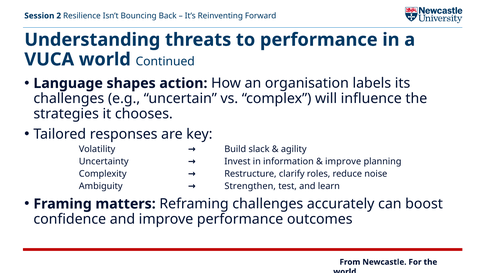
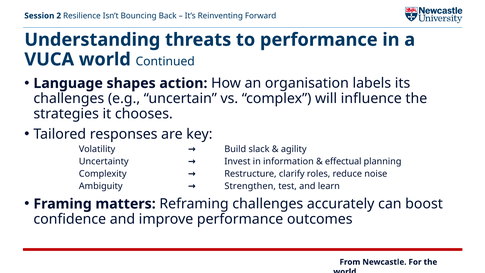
improve: improve -> effectual (343, 161)
